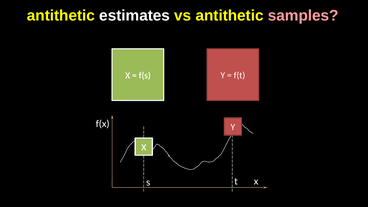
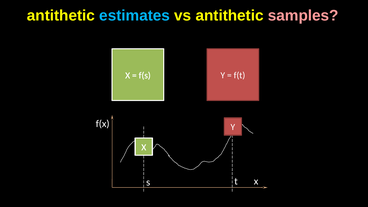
estimates colour: white -> light blue (135, 15)
